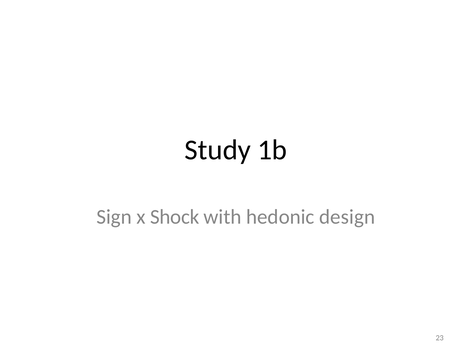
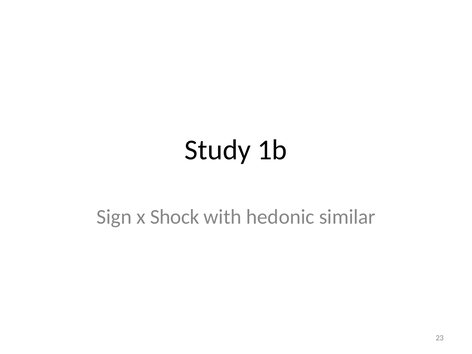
design: design -> similar (347, 217)
